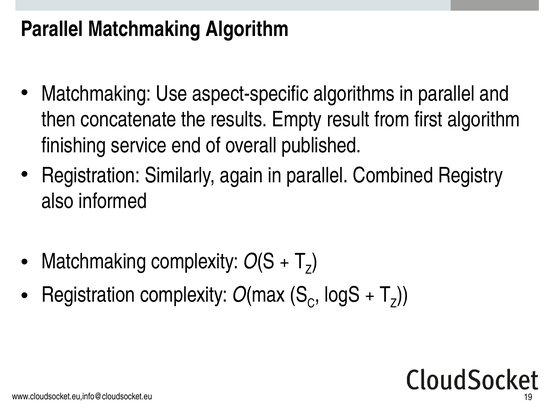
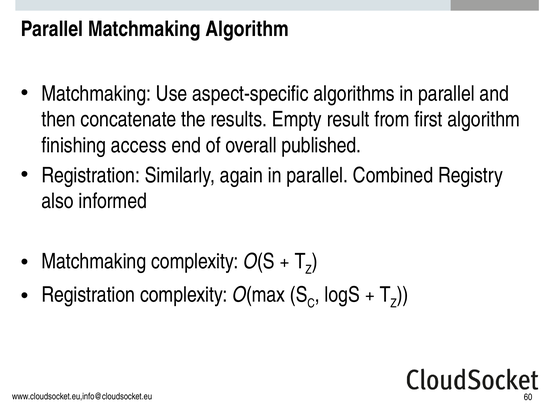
service: service -> access (139, 146)
19: 19 -> 60 (528, 398)
